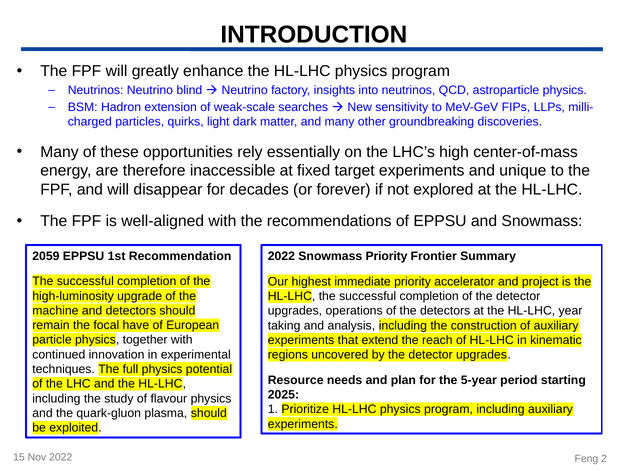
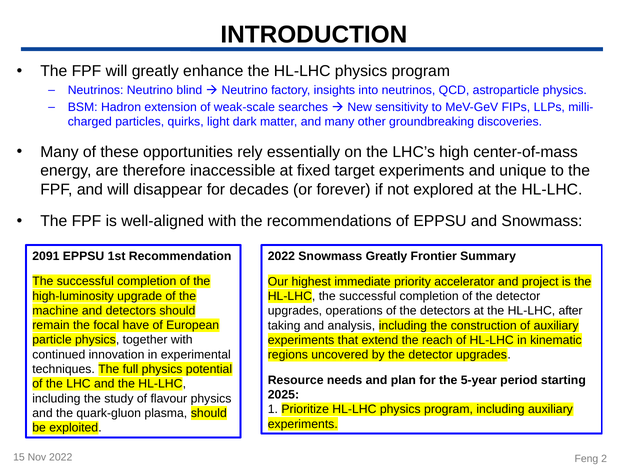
2059: 2059 -> 2091 (46, 256)
Snowmass Priority: Priority -> Greatly (386, 256)
year: year -> after (571, 311)
